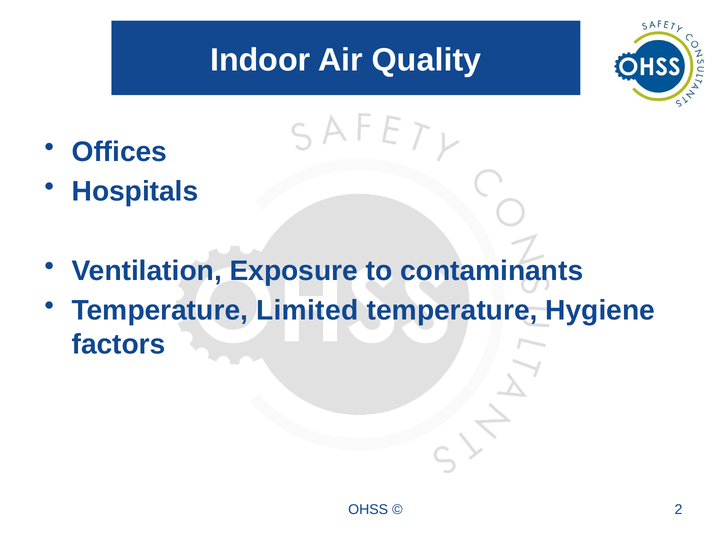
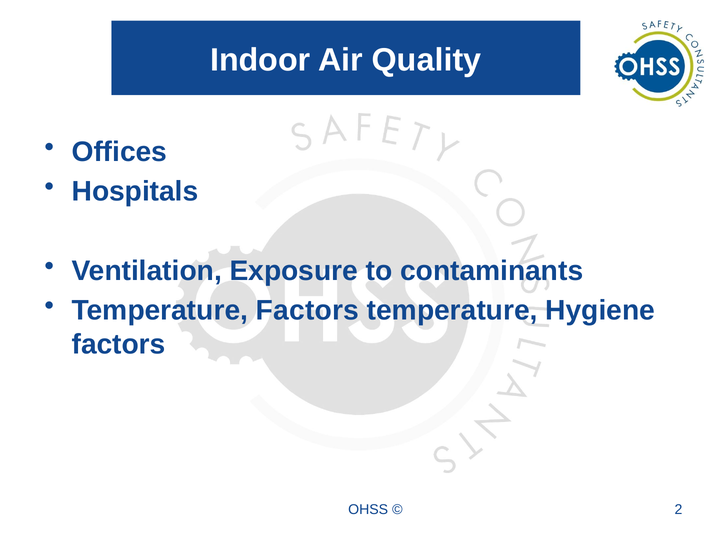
Temperature Limited: Limited -> Factors (307, 310)
